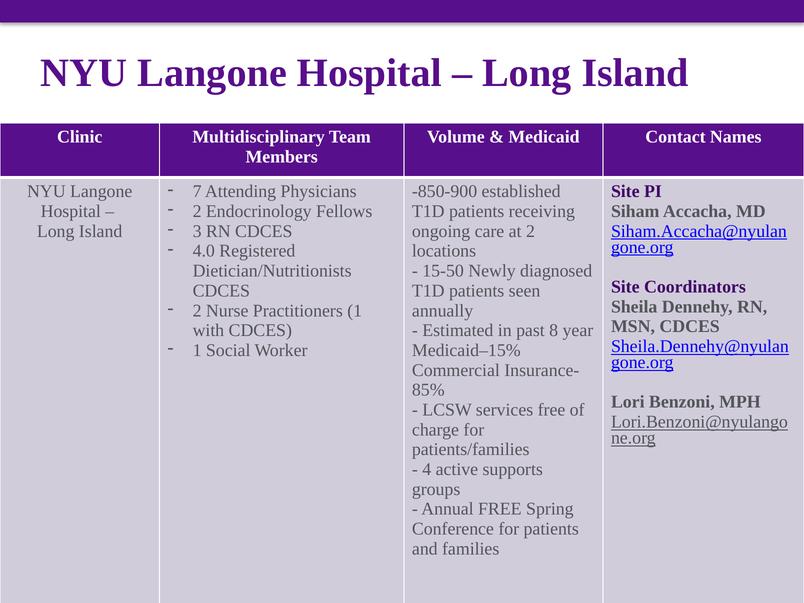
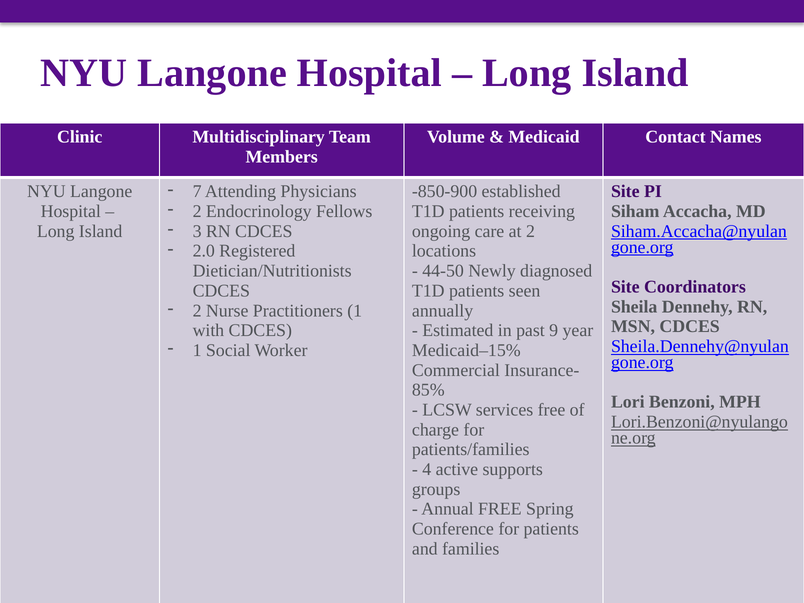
4.0: 4.0 -> 2.0 (204, 251)
15-50: 15-50 -> 44-50 (443, 271)
8: 8 -> 9 (554, 330)
